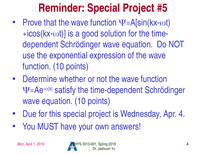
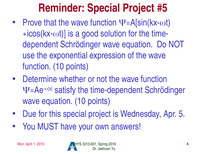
Apr 4: 4 -> 5 (182, 114)
